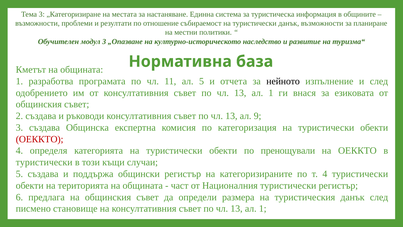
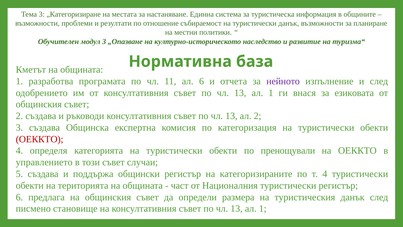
ал 5: 5 -> 6 (202, 81)
нейното colour: black -> purple (283, 81)
ал 9: 9 -> 2 (258, 116)
туристически: туристически -> управлението (44, 162)
този къщи: къщи -> съвет (113, 162)
